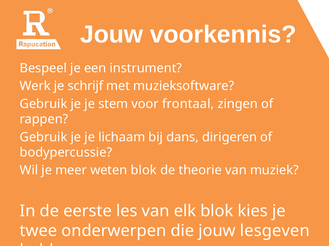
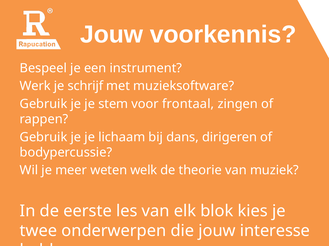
weten blok: blok -> welk (144, 171)
lesgeven: lesgeven -> interesse (275, 231)
